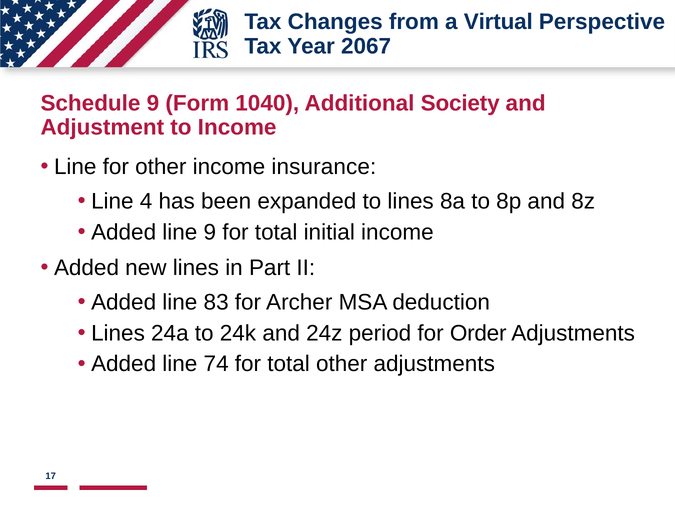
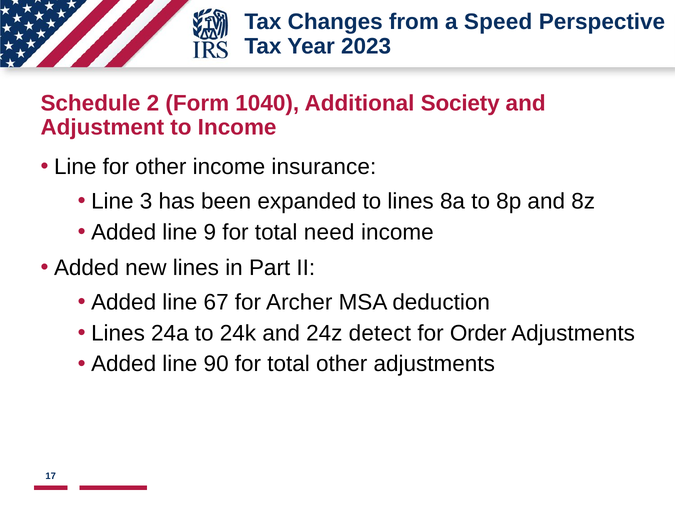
Virtual: Virtual -> Speed (498, 22)
2067: 2067 -> 2023 (366, 46)
Schedule 9: 9 -> 2 (153, 103)
4: 4 -> 3 (146, 201)
initial: initial -> need (329, 232)
83: 83 -> 67 (216, 302)
period: period -> detect (380, 333)
74: 74 -> 90 (216, 364)
